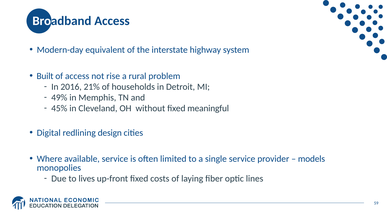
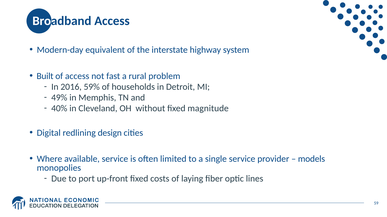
rise: rise -> fast (113, 76)
21%: 21% -> 59% (92, 87)
45%: 45% -> 40% (59, 109)
meaningful: meaningful -> magnitude (208, 109)
lives: lives -> port (87, 179)
